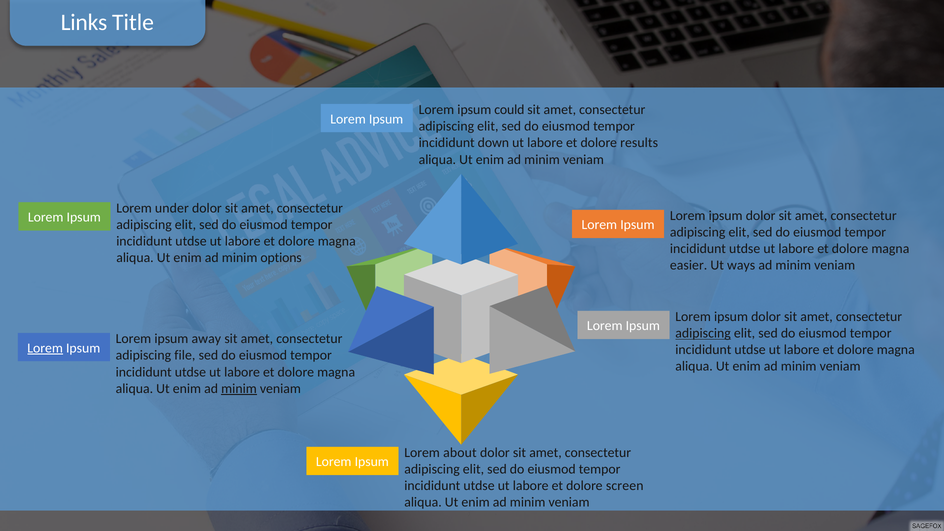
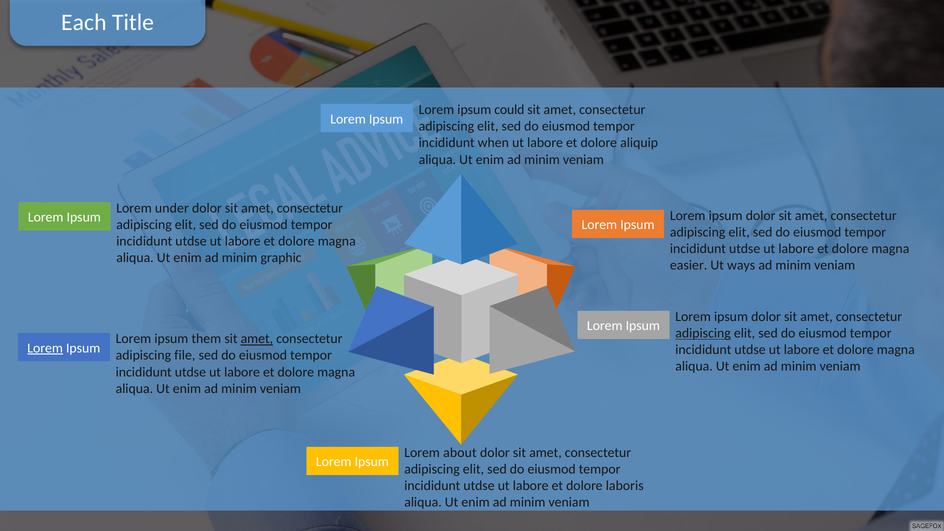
Links: Links -> Each (84, 22)
down: down -> when (493, 143)
results: results -> aliquip (639, 143)
options: options -> graphic (281, 258)
away: away -> them (206, 339)
amet underline: none -> present (257, 339)
minim underline: present -> none (239, 389)
screen: screen -> laboris (625, 486)
